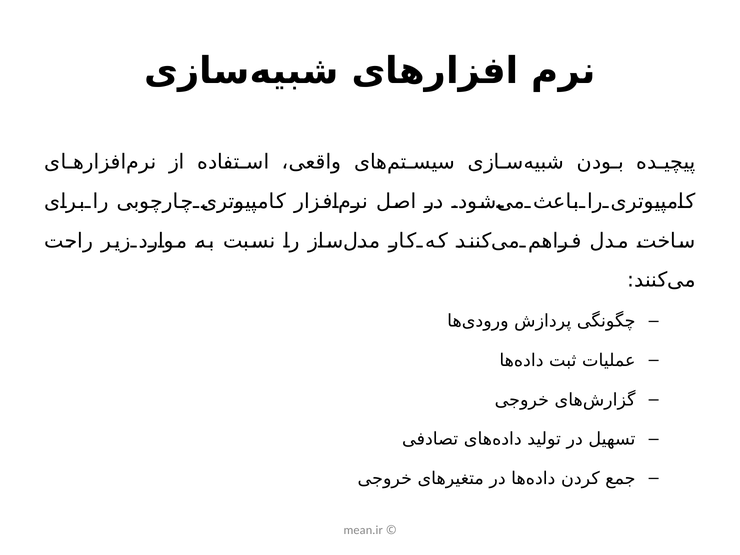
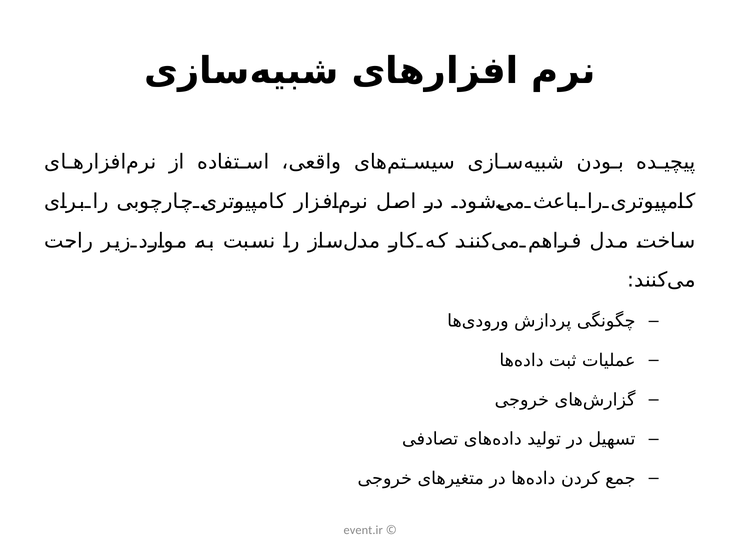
mean.ir: mean.ir -> event.ir (363, 530)
